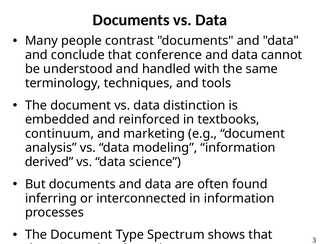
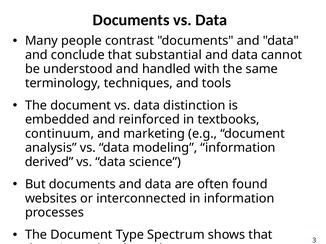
conference: conference -> substantial (169, 55)
inferring: inferring -> websites (51, 199)
